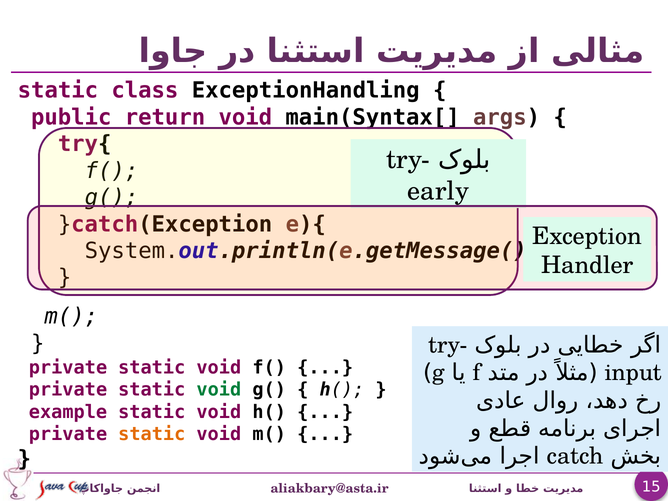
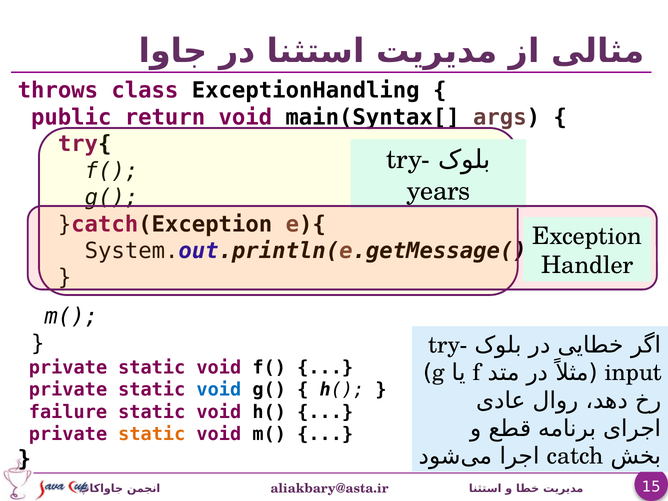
static: static -> throws (58, 91)
early: early -> years (439, 191)
void colour: green -> blue (219, 390)
example: example -> failure (68, 412)
